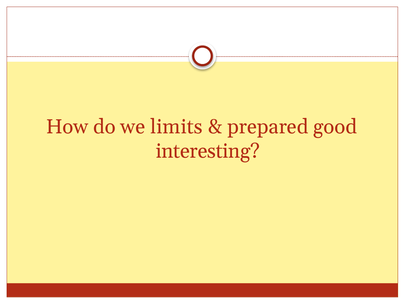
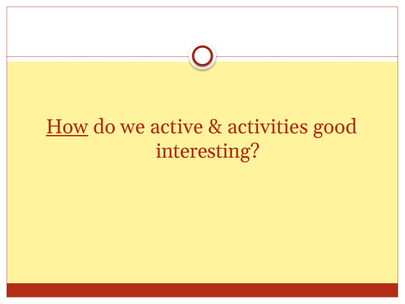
How underline: none -> present (67, 127)
limits: limits -> active (177, 127)
prepared: prepared -> activities (268, 127)
